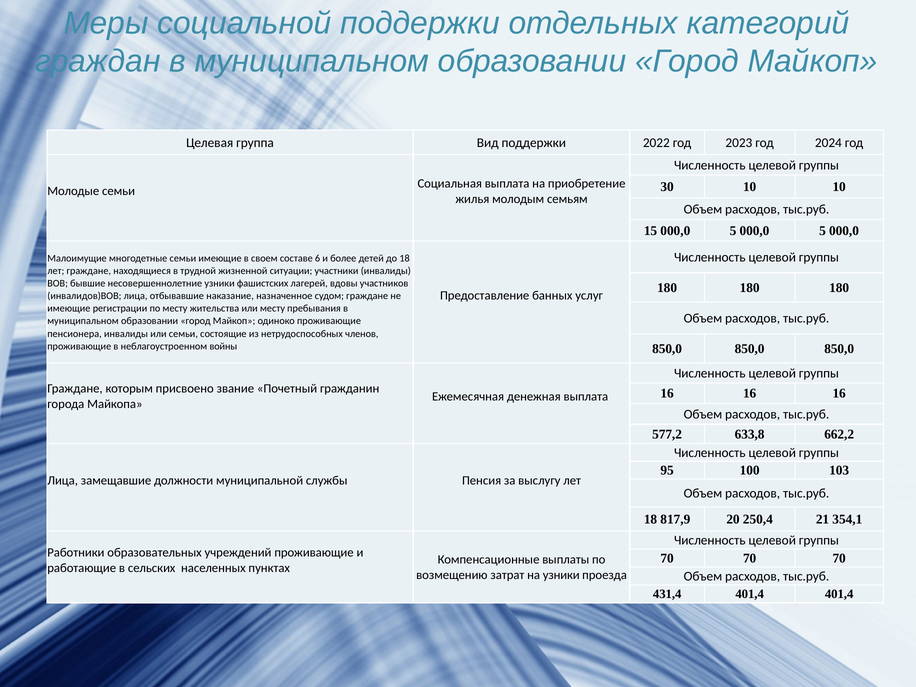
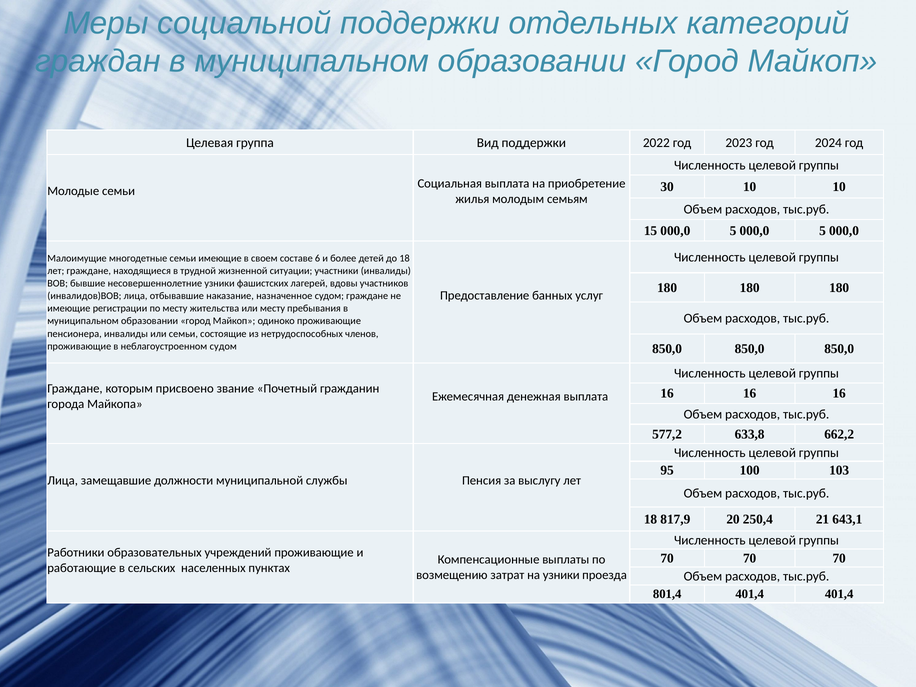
неблагоустроенном войны: войны -> судом (223, 346)
354,1: 354,1 -> 643,1 (847, 519)
431,4: 431,4 -> 801,4 (667, 594)
